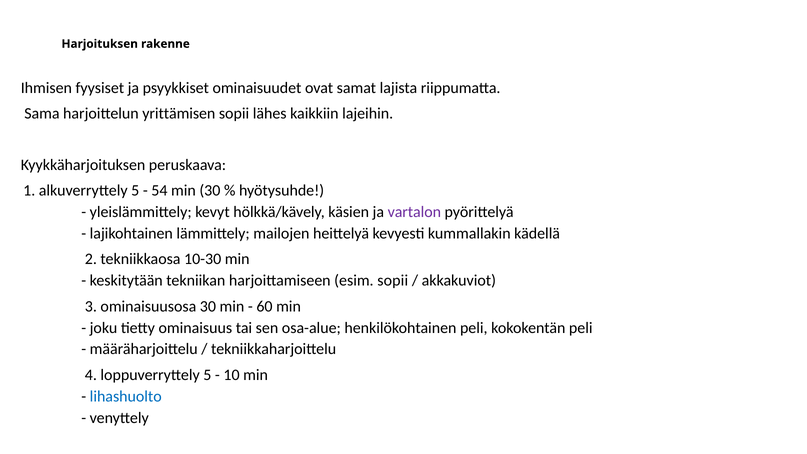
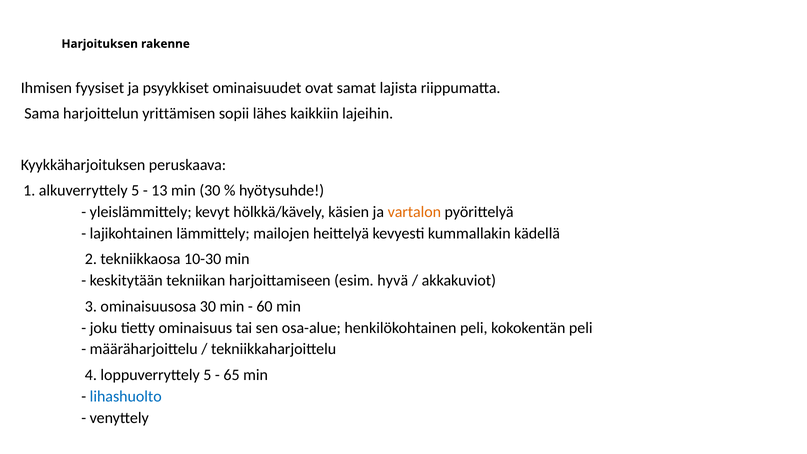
54: 54 -> 13 (159, 191)
vartalon colour: purple -> orange (414, 212)
esim sopii: sopii -> hyvä (393, 281)
10: 10 -> 65 (232, 375)
